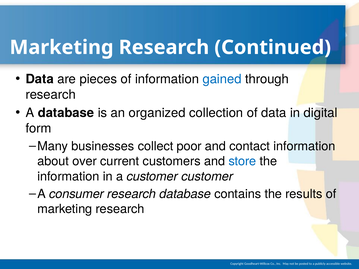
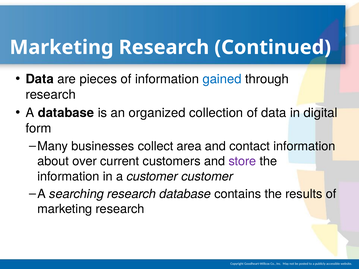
poor: poor -> area (189, 146)
store colour: blue -> purple (242, 161)
consumer: consumer -> searching (77, 194)
